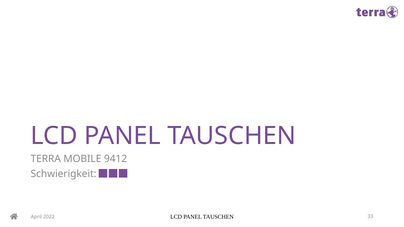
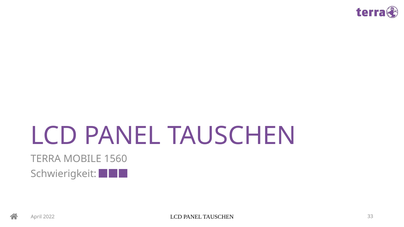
9412: 9412 -> 1560 (116, 159)
